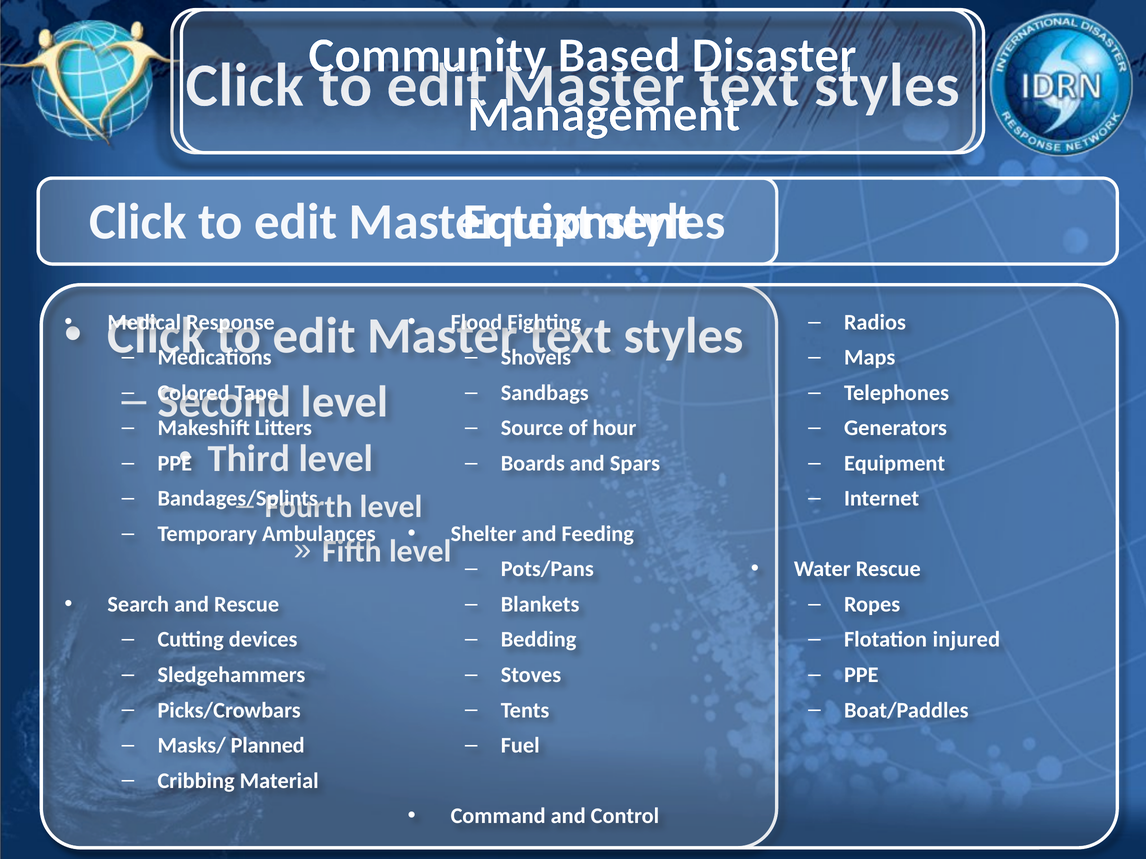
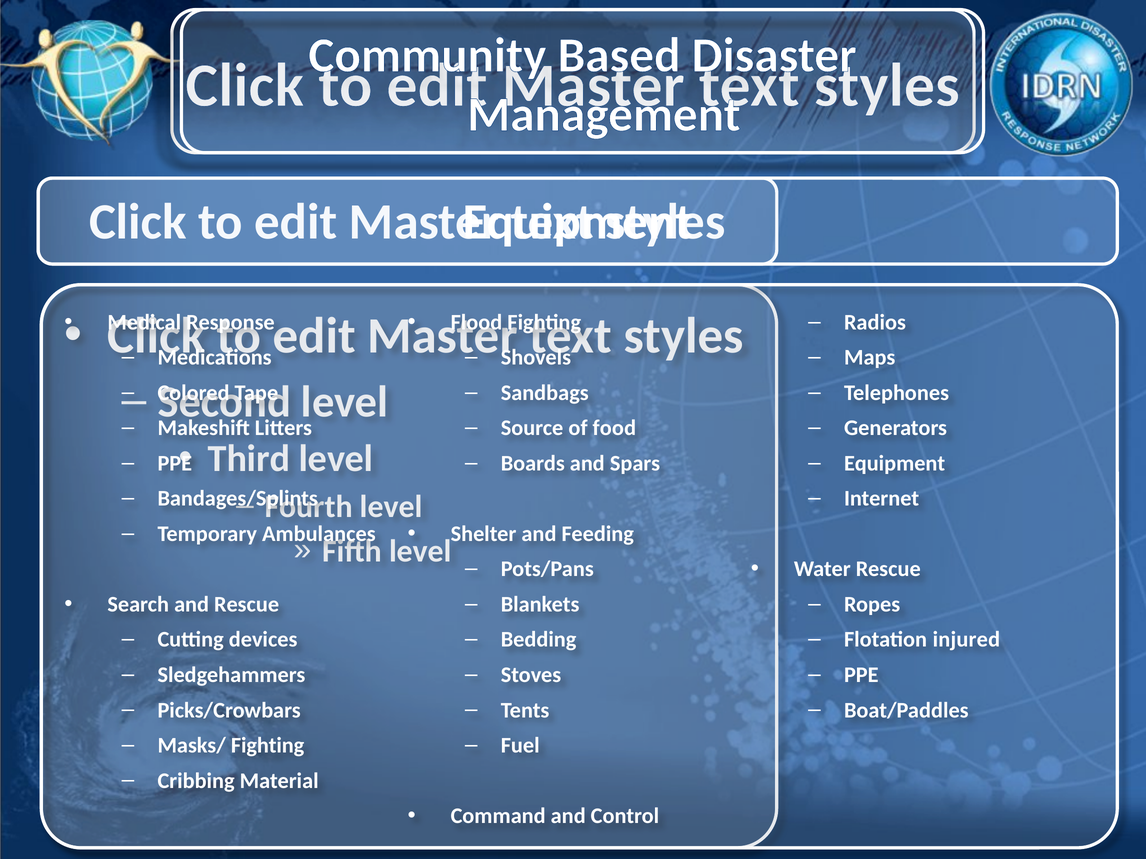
hour: hour -> food (614, 428)
Masks/ Planned: Planned -> Fighting (268, 746)
